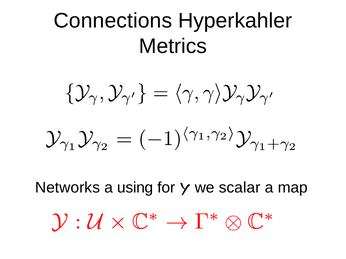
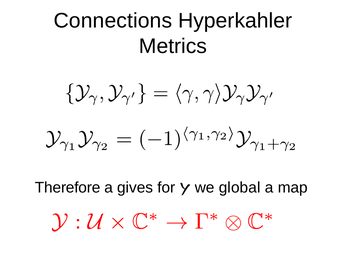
Networks: Networks -> Therefore (68, 188)
using: using -> gives (135, 188)
scalar: scalar -> global (240, 188)
